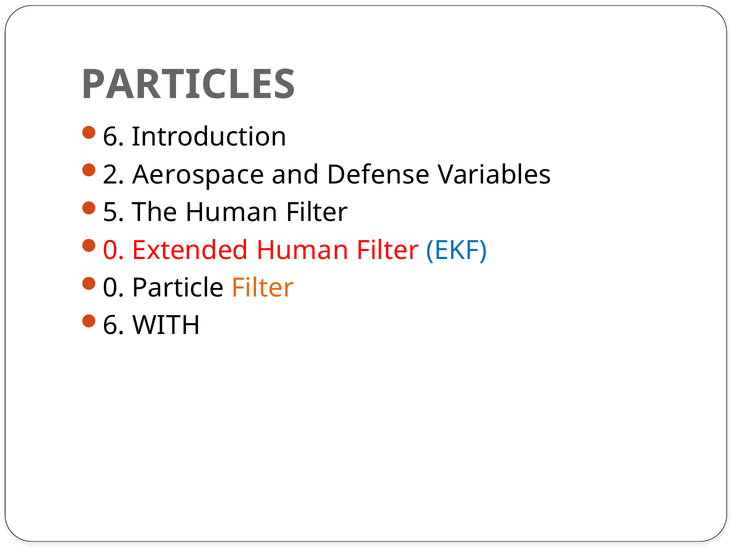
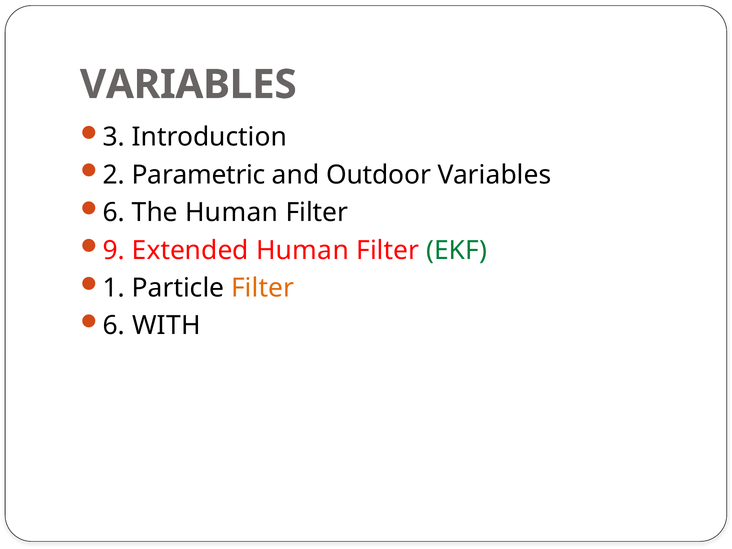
PARTICLES: PARTICLES -> VARIABLES (188, 85)
6: 6 -> 3 (114, 137)
Aerospace: Aerospace -> Parametric (199, 175)
Defense: Defense -> Outdoor (379, 175)
5: 5 -> 6 (114, 213)
0: 0 -> 9 (114, 250)
EKF colour: blue -> green (457, 250)
0: 0 -> 1 (114, 288)
